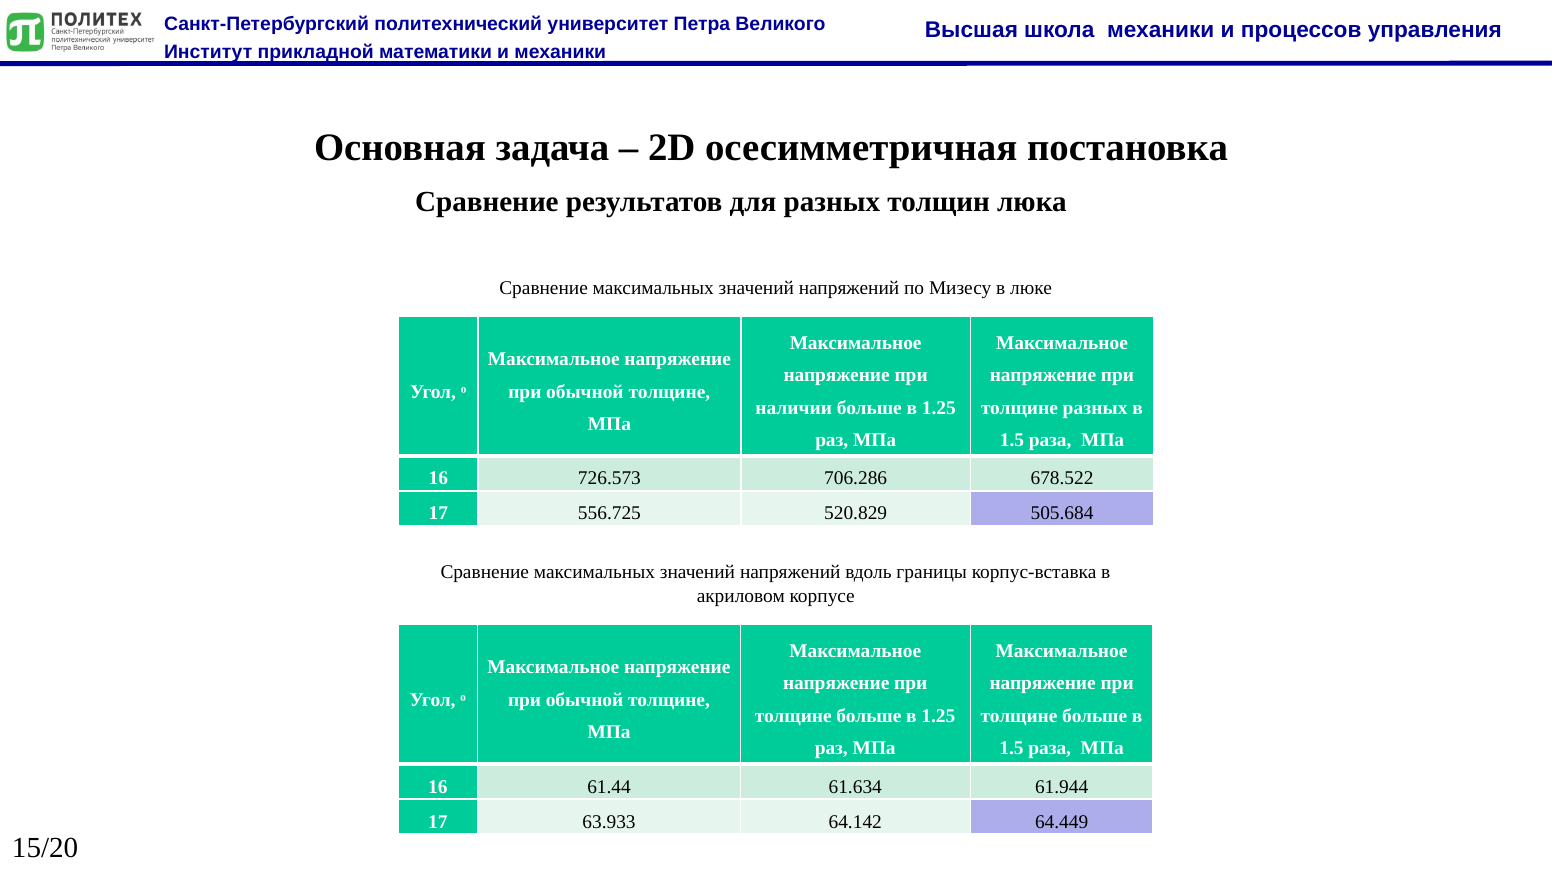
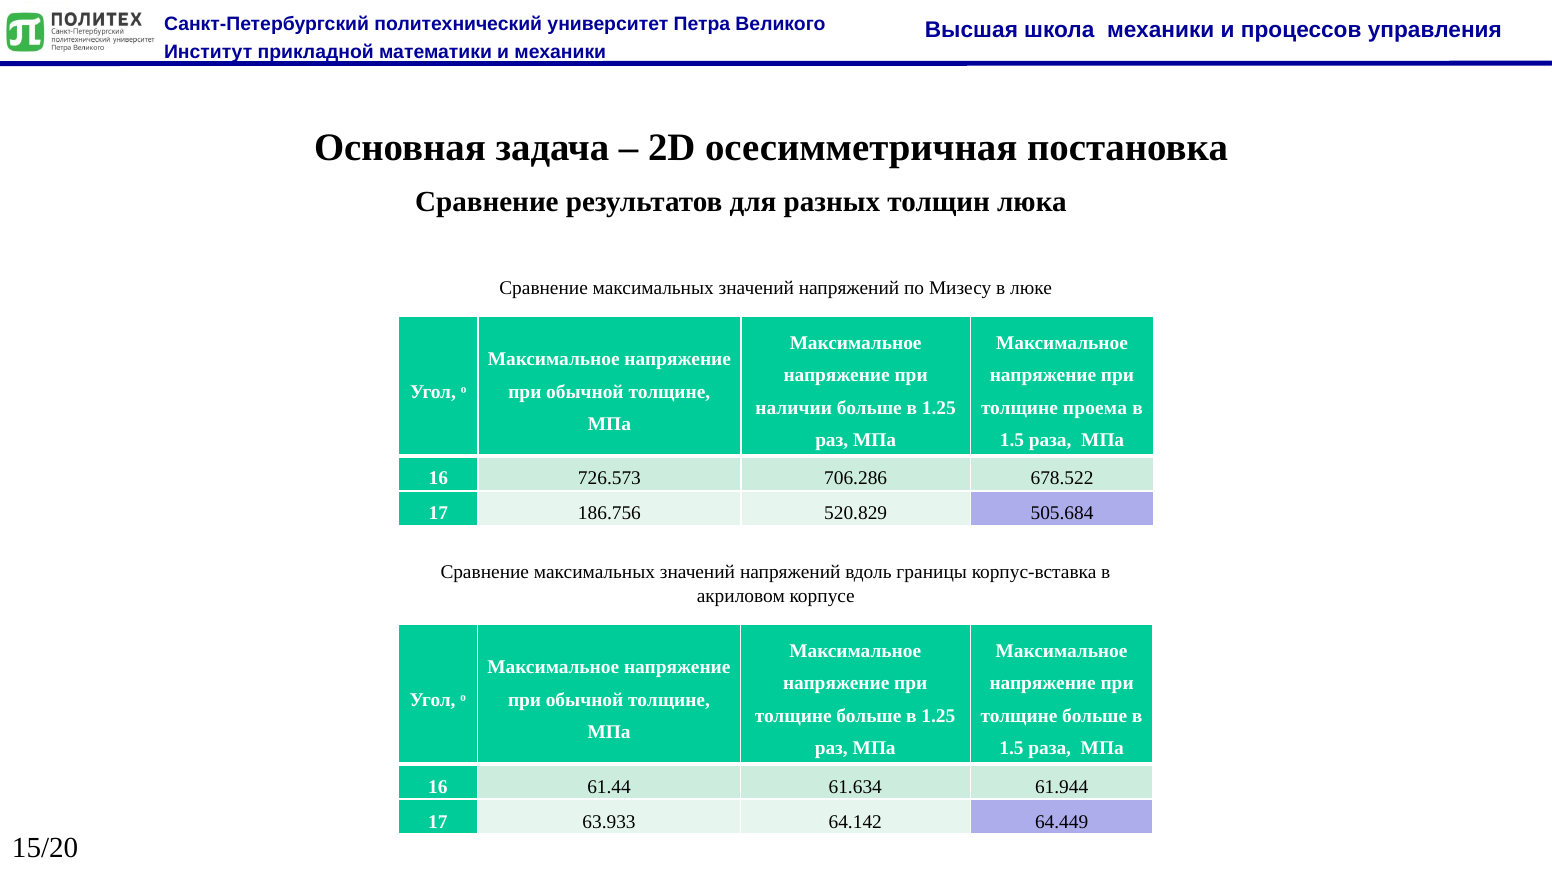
толщине разных: разных -> проема (1095, 408)
556.725: 556.725 -> 186.756 (609, 513)
